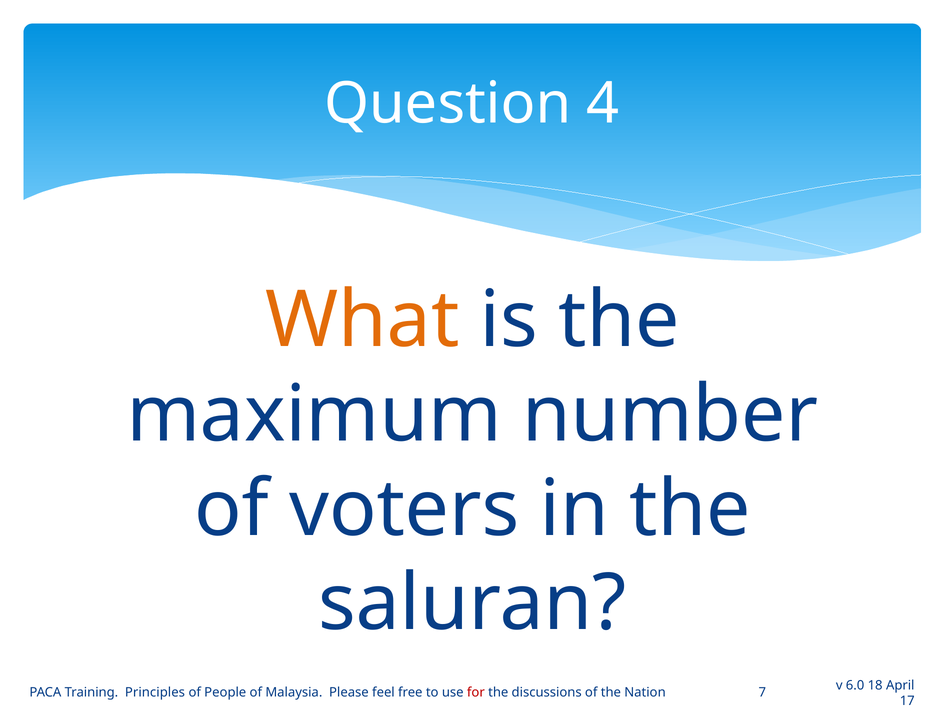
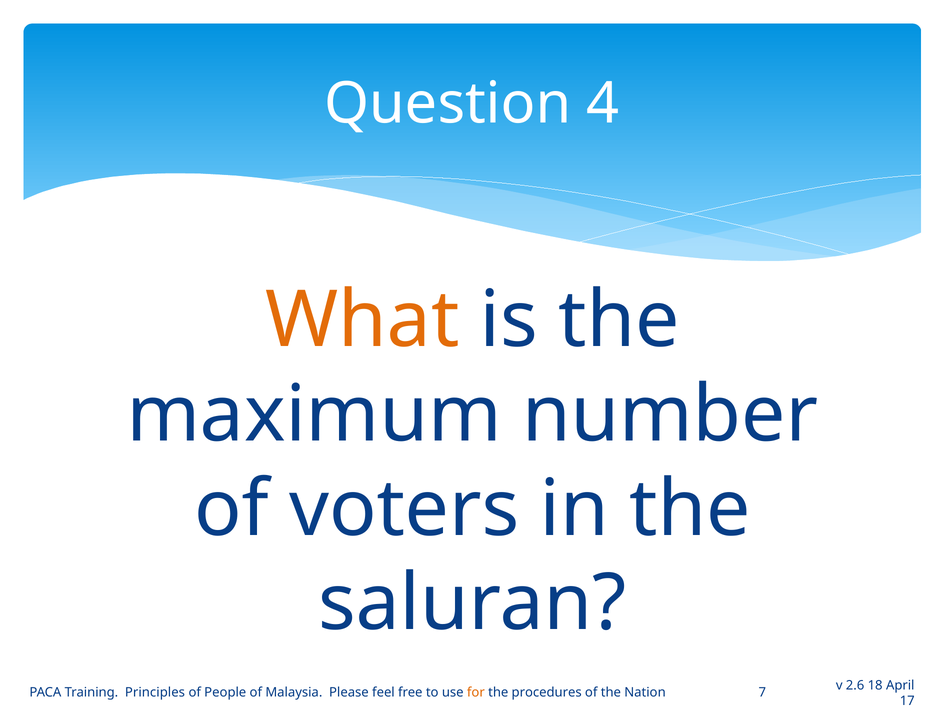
6.0: 6.0 -> 2.6 (855, 685)
for colour: red -> orange (476, 692)
discussions: discussions -> procedures (547, 692)
